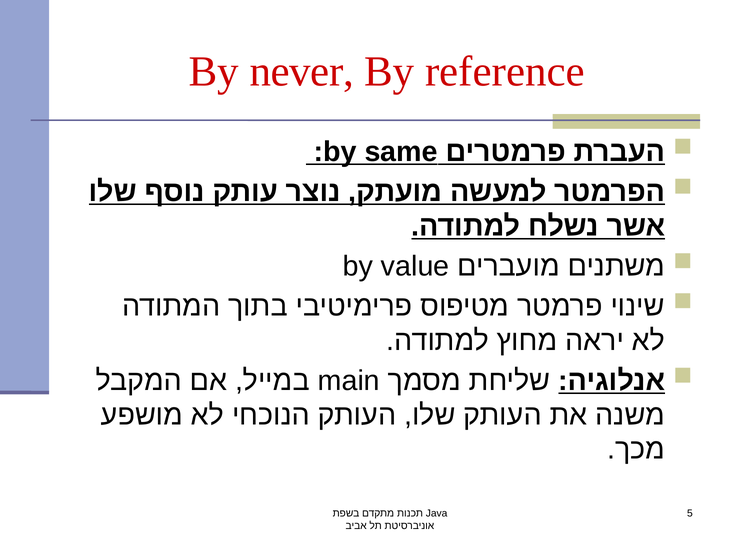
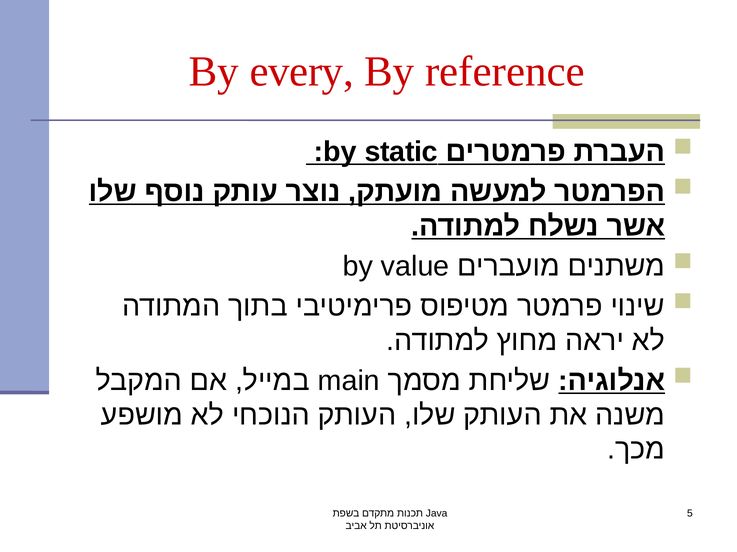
never: never -> every (302, 71)
same: same -> static (401, 152)
